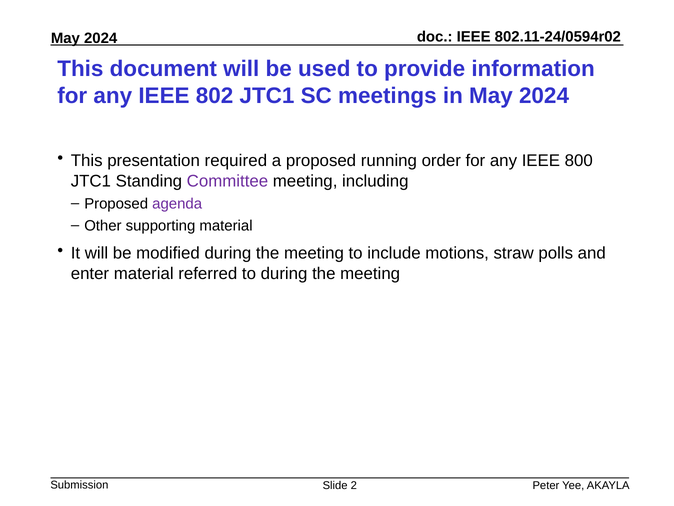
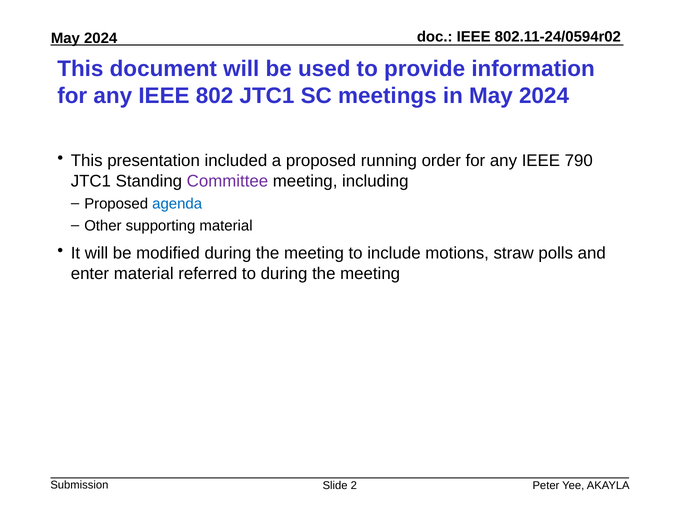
required: required -> included (236, 161)
800: 800 -> 790 (579, 161)
agenda colour: purple -> blue (177, 204)
